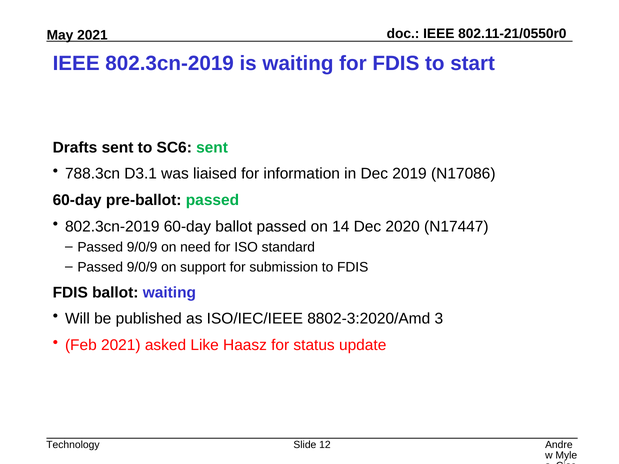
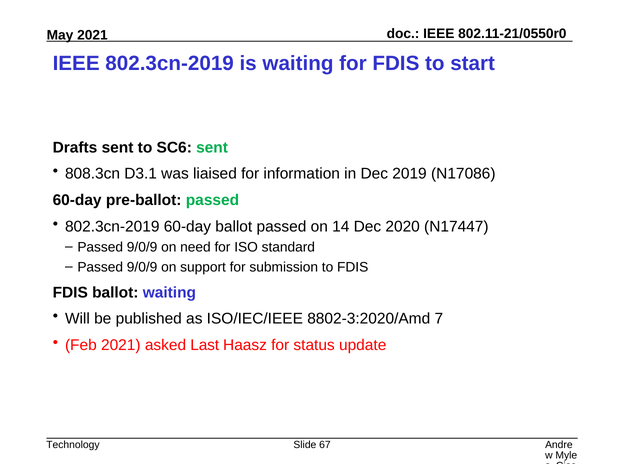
788.3cn: 788.3cn -> 808.3cn (93, 174)
3: 3 -> 7 (439, 319)
Like: Like -> Last (205, 345)
12: 12 -> 67 (325, 445)
